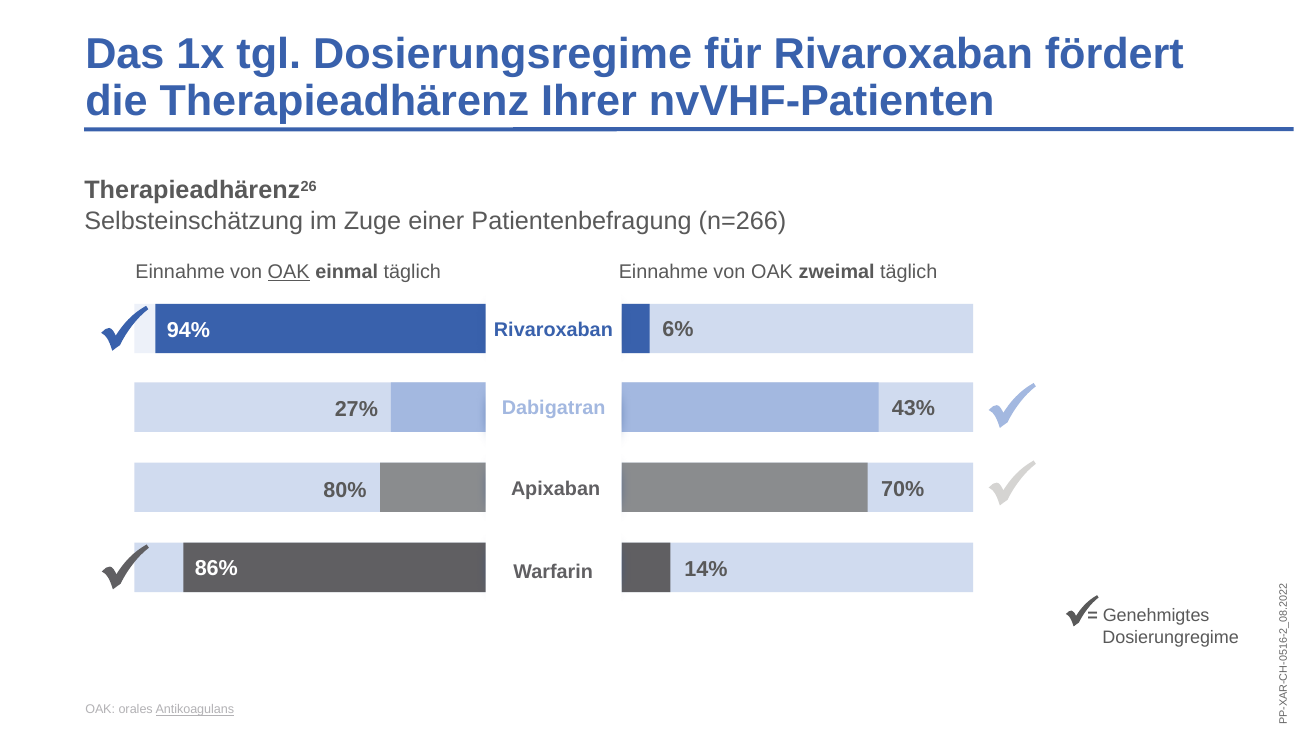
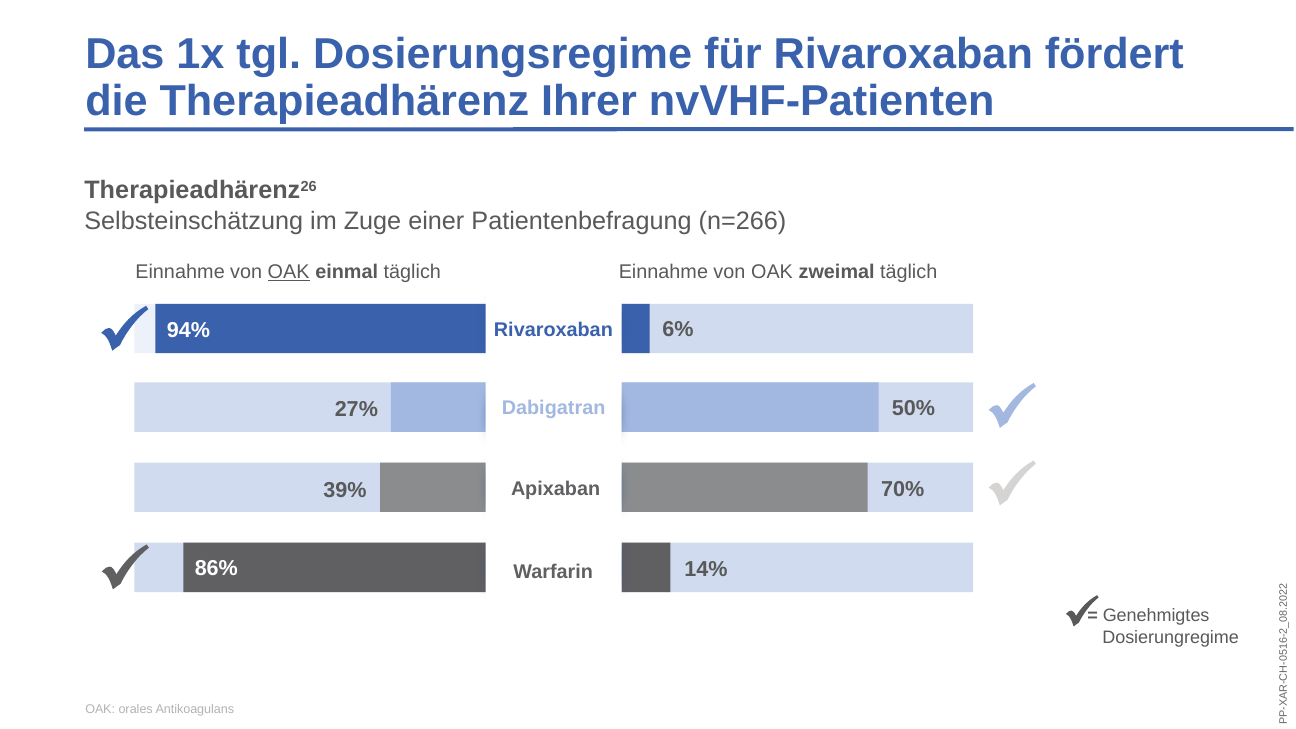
43%: 43% -> 50% (914, 409)
80%: 80% -> 39% (345, 490)
Antikoagulans underline: present -> none (195, 710)
